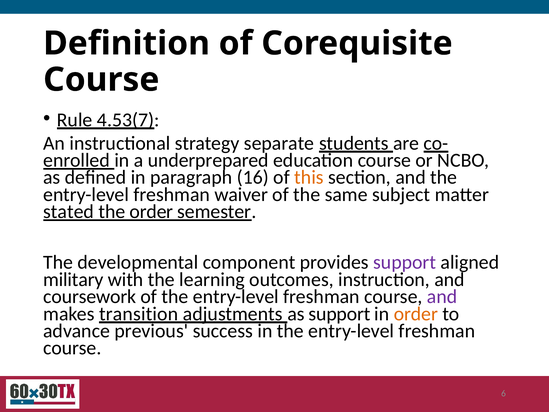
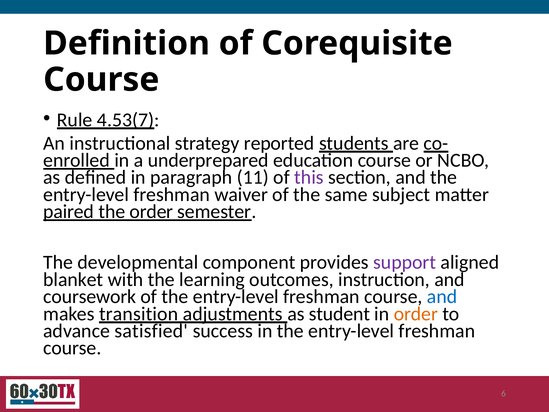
separate: separate -> reported (279, 143)
16: 16 -> 11 (253, 177)
this colour: orange -> purple (309, 177)
stated: stated -> paired (69, 212)
military: military -> blanket (73, 279)
and colour: purple -> blue (442, 296)
as support: support -> student (339, 314)
previous: previous -> satisfied (151, 331)
